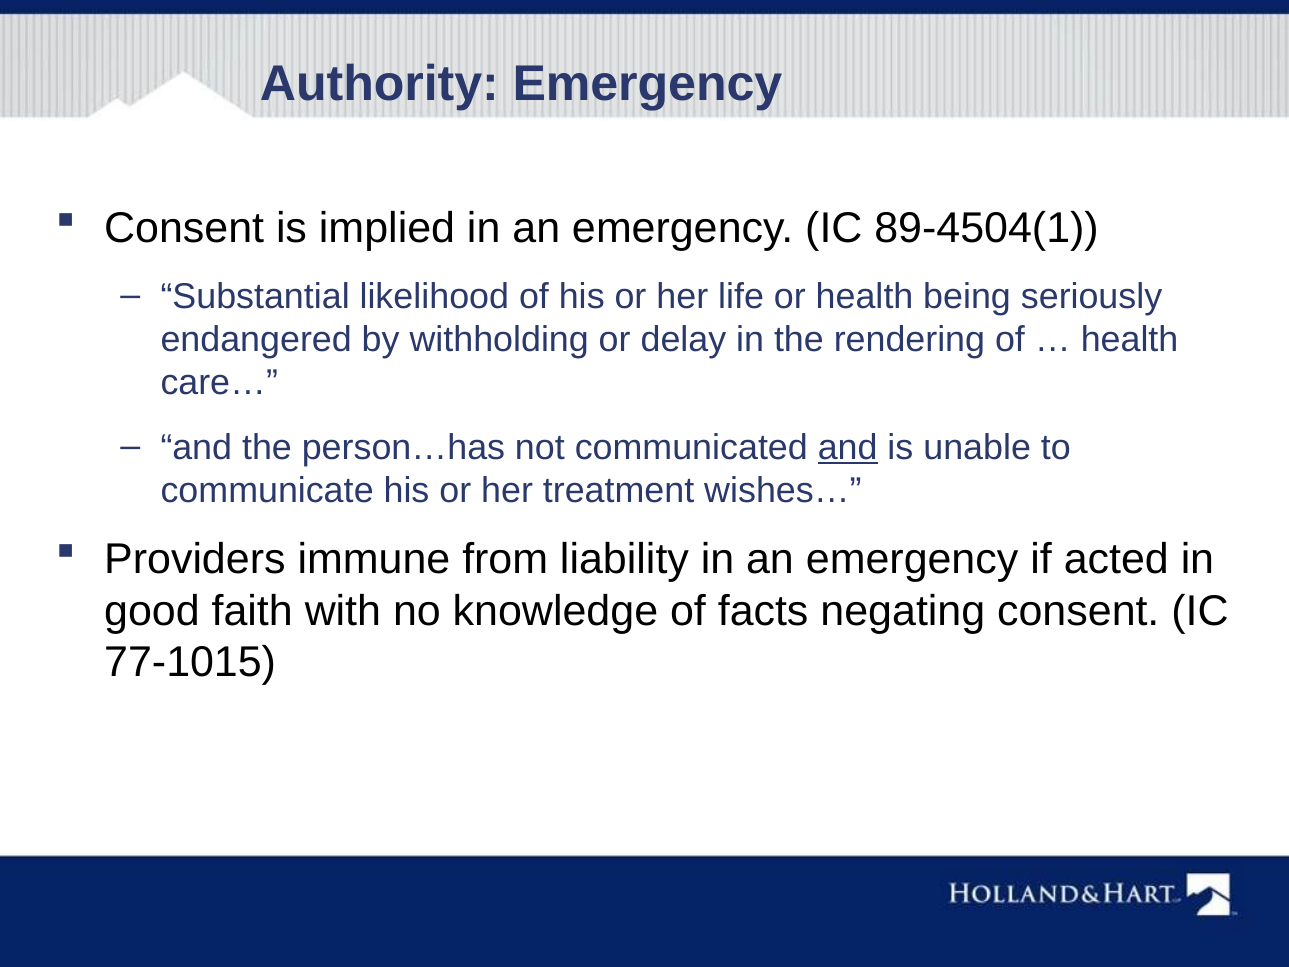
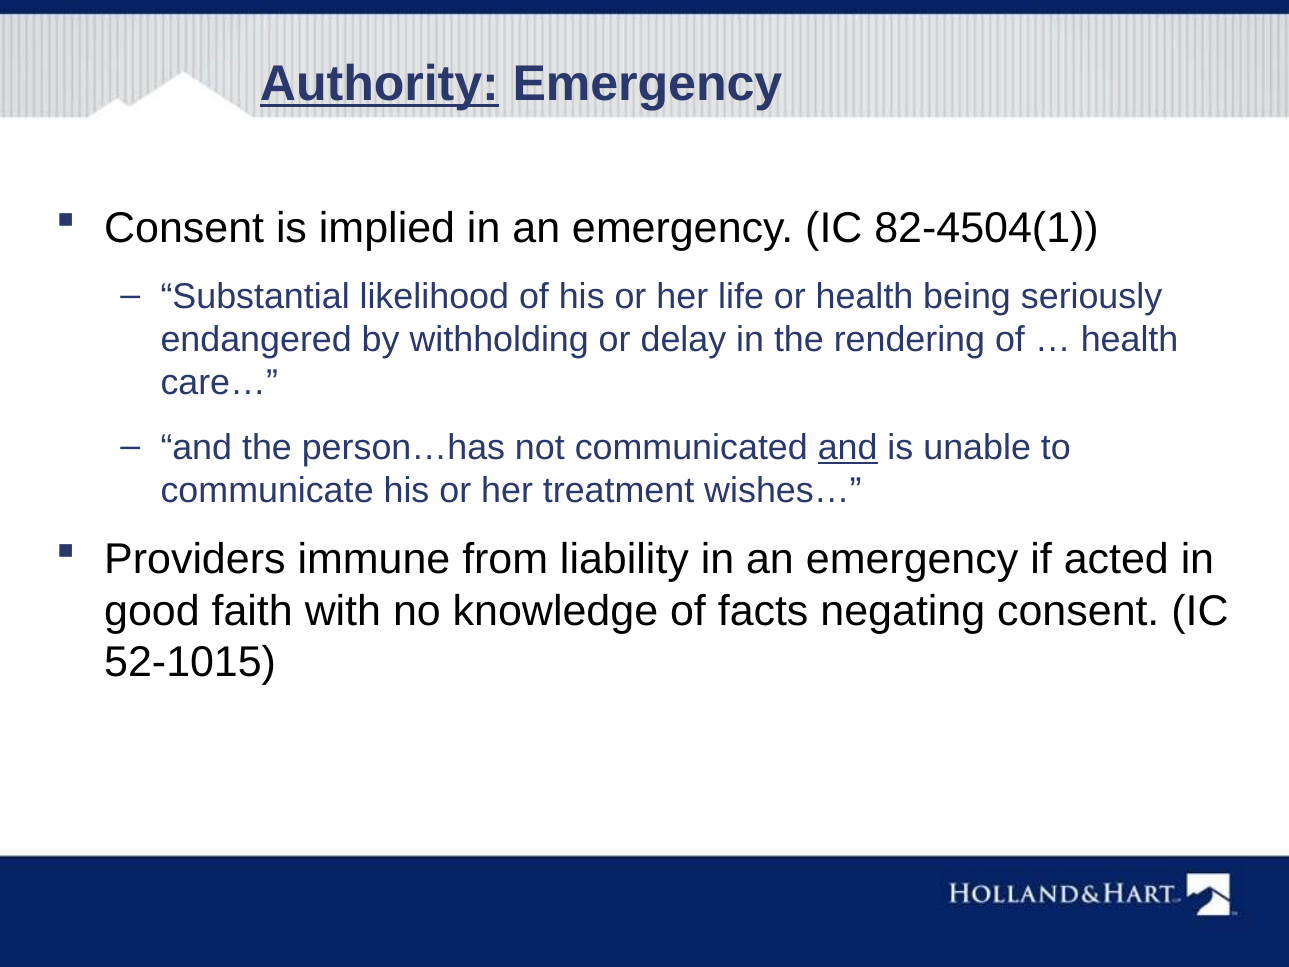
Authority underline: none -> present (379, 84)
89-4504(1: 89-4504(1 -> 82-4504(1 (987, 229)
77-1015: 77-1015 -> 52-1015 (190, 663)
